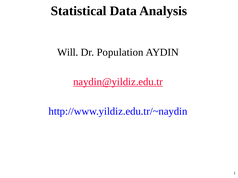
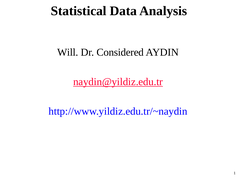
Population: Population -> Considered (120, 52)
